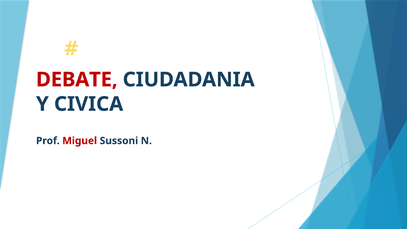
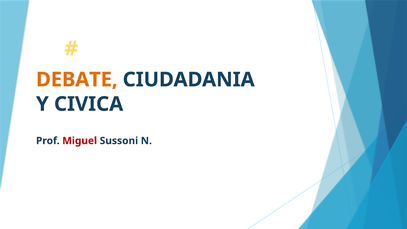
DEBATE colour: red -> orange (77, 80)
